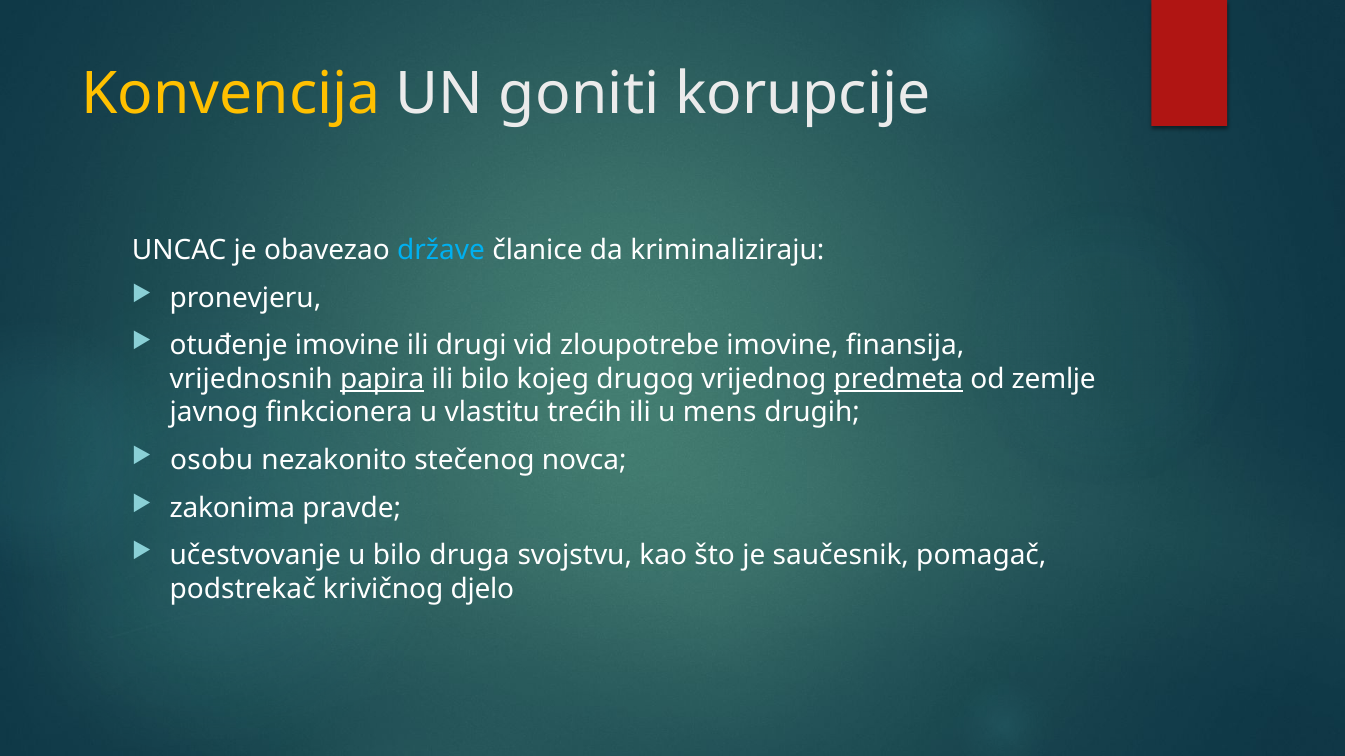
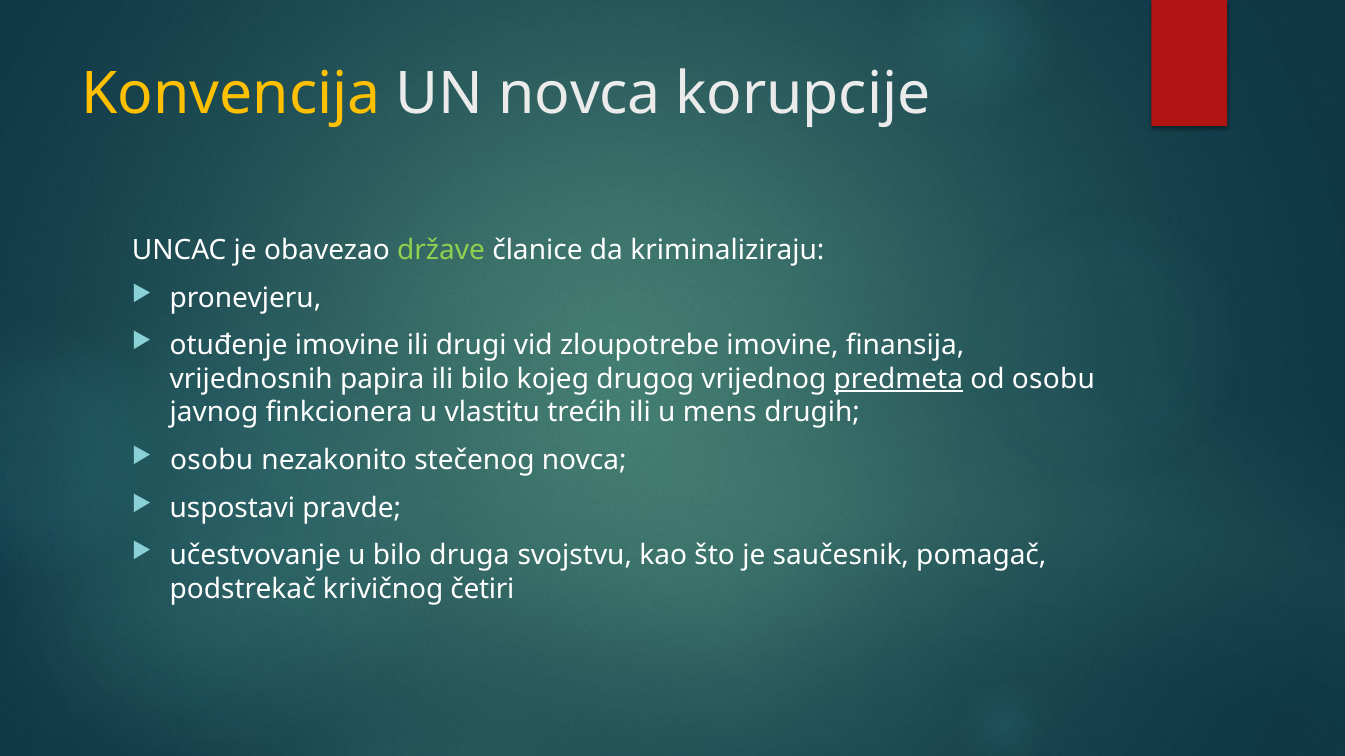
UN goniti: goniti -> novca (580, 94)
države colour: light blue -> light green (441, 250)
papira underline: present -> none (382, 379)
od zemlje: zemlje -> osobu (1053, 379)
zakonima: zakonima -> uspostavi (232, 508)
djelo: djelo -> četiri (482, 590)
